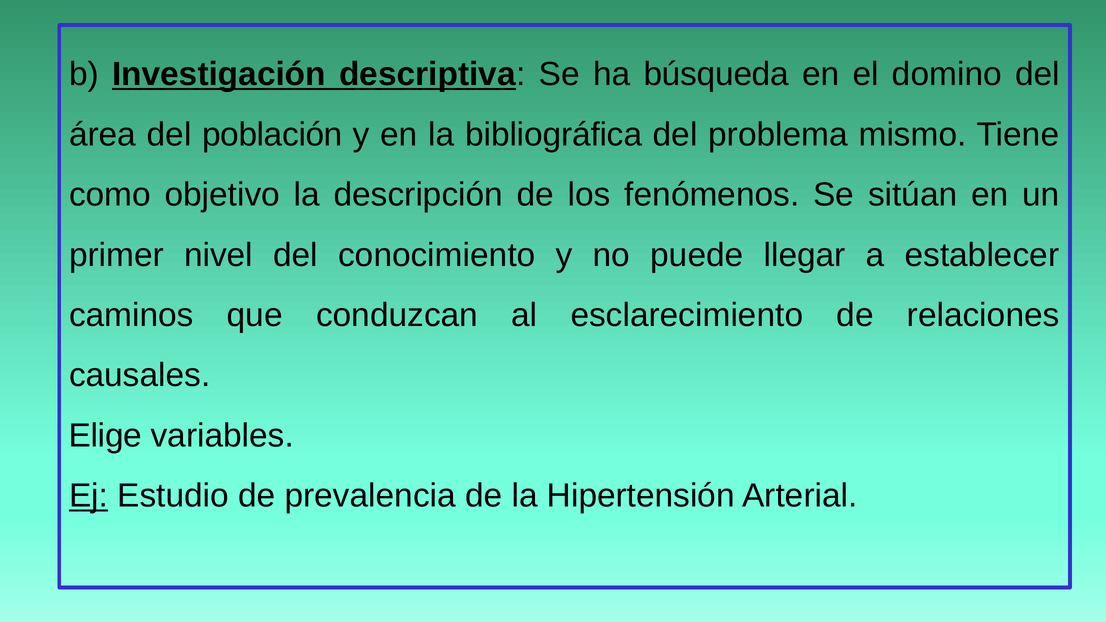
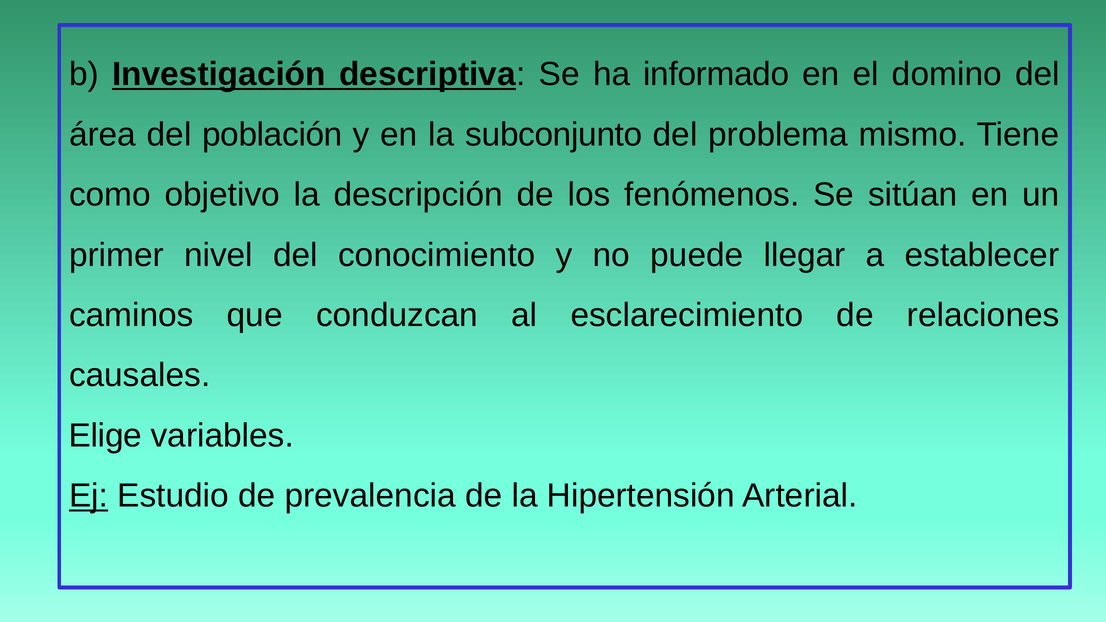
búsqueda: búsqueda -> informado (716, 74)
bibliográfica: bibliográfica -> subconjunto (554, 135)
